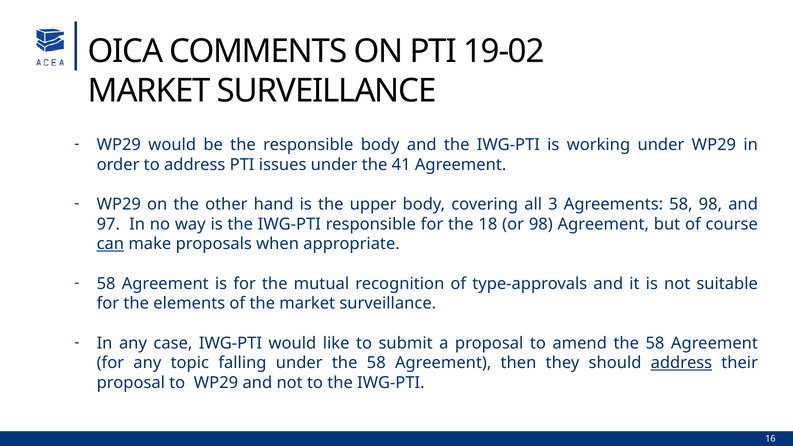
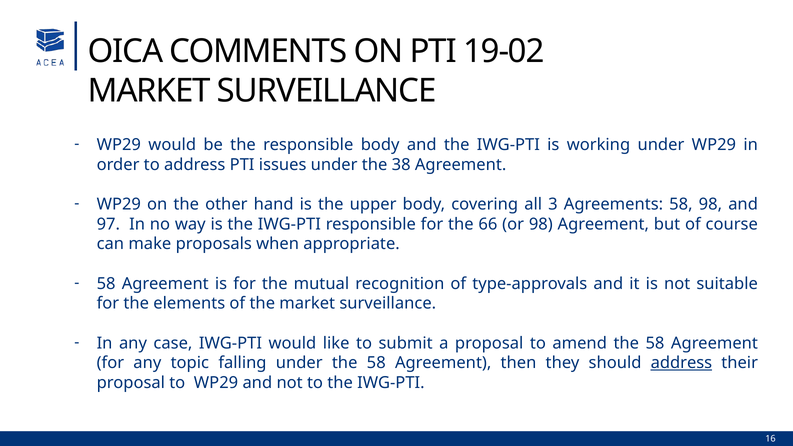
41: 41 -> 38 (401, 165)
18: 18 -> 66 (488, 224)
can underline: present -> none (110, 244)
